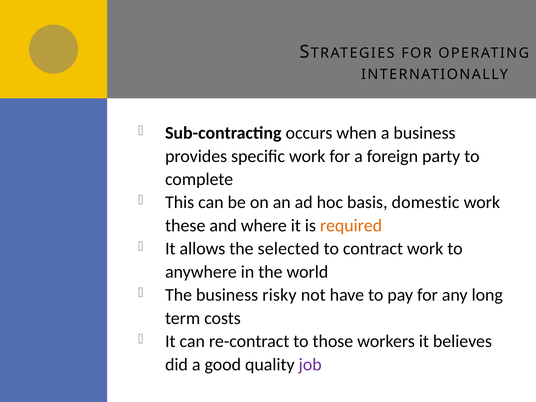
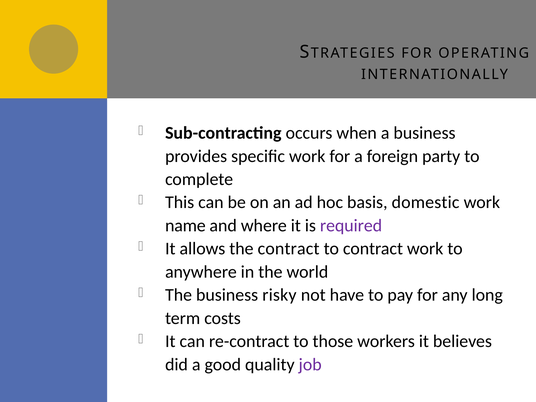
these: these -> name (185, 226)
required colour: orange -> purple (351, 226)
the selected: selected -> contract (289, 249)
